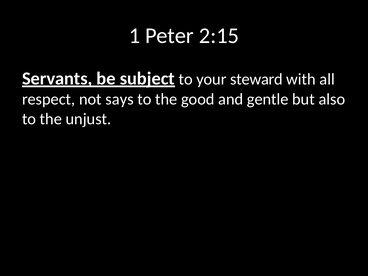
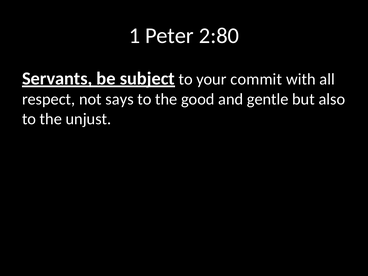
2:15: 2:15 -> 2:80 (219, 36)
steward: steward -> commit (256, 79)
